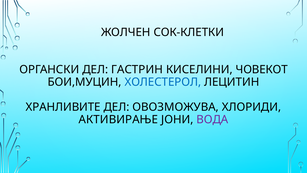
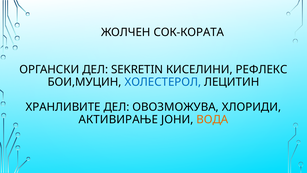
СОК-КЛЕТКИ: СОК-КЛЕТКИ -> СОК-КОРАТА (189, 32)
ГАСТРИН: ГАСТРИН -> SEKRETIN (137, 70)
ЧОВЕКОТ: ЧОВЕКОТ -> РЕФЛЕКС (262, 70)
ВОДА colour: purple -> orange (212, 119)
